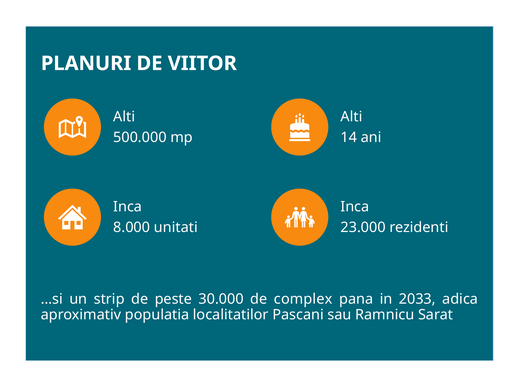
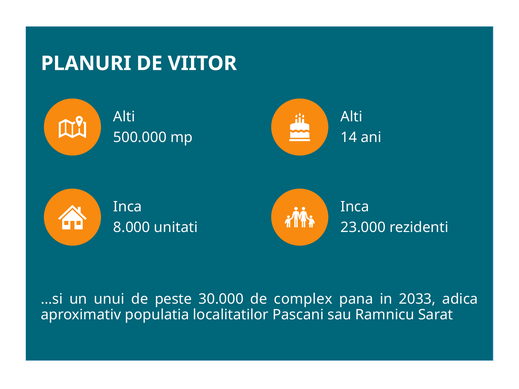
strip: strip -> unui (109, 299)
